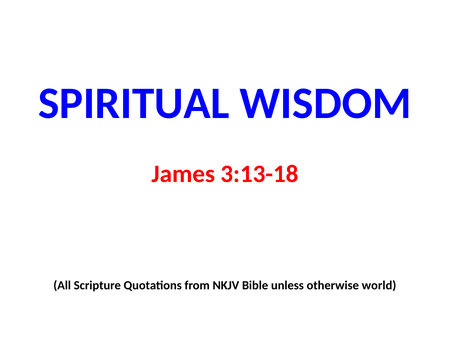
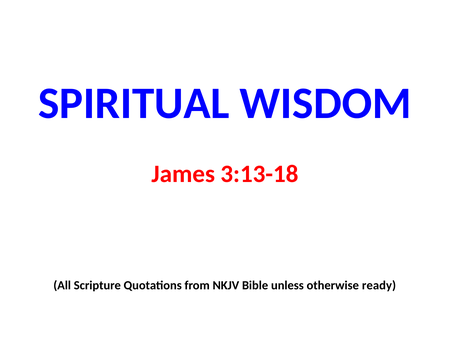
world: world -> ready (379, 286)
